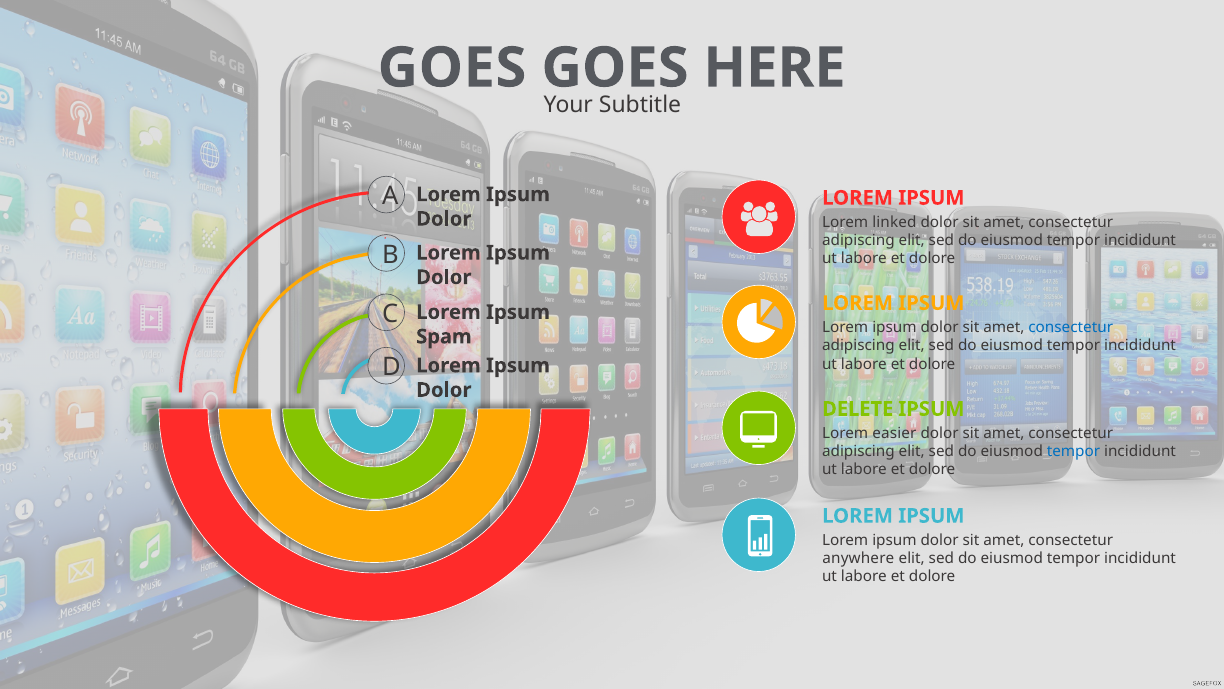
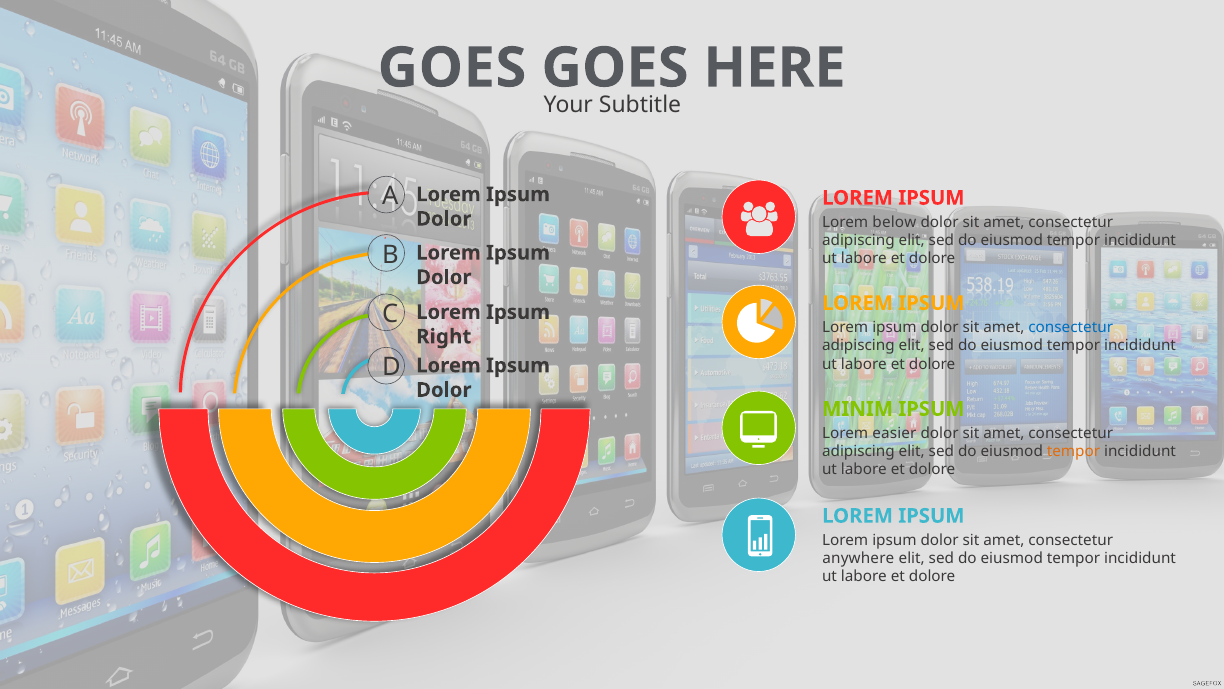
linked: linked -> below (894, 222)
Spam: Spam -> Right (444, 336)
DELETE: DELETE -> MINIM (858, 409)
tempor colour: blue -> orange (1073, 451)
